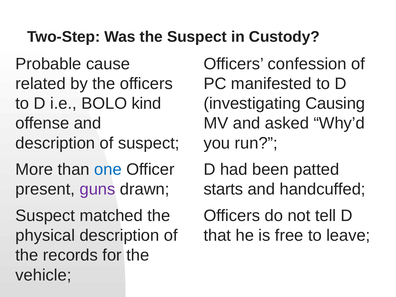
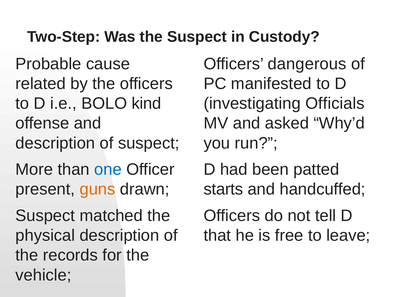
confession: confession -> dangerous (307, 64)
Causing: Causing -> Officials (335, 103)
guns colour: purple -> orange (97, 189)
